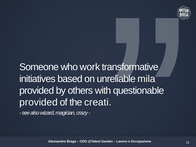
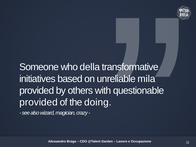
work: work -> della (90, 67)
creati: creati -> doing (98, 102)
